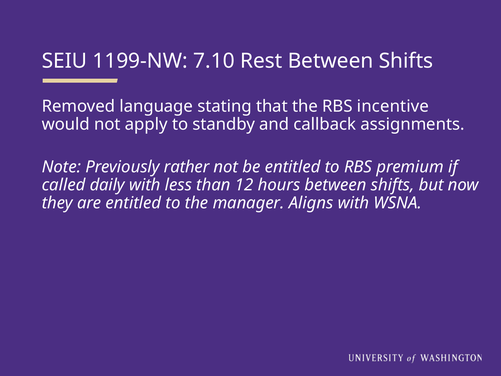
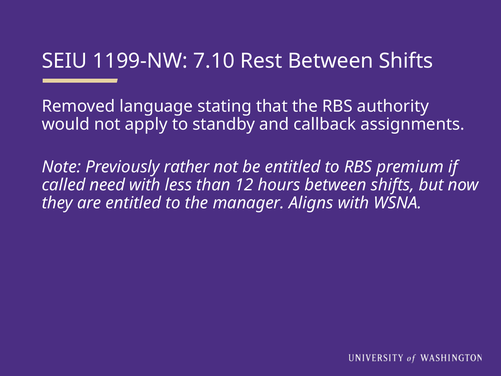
incentive: incentive -> authority (393, 106)
daily: daily -> need (107, 185)
